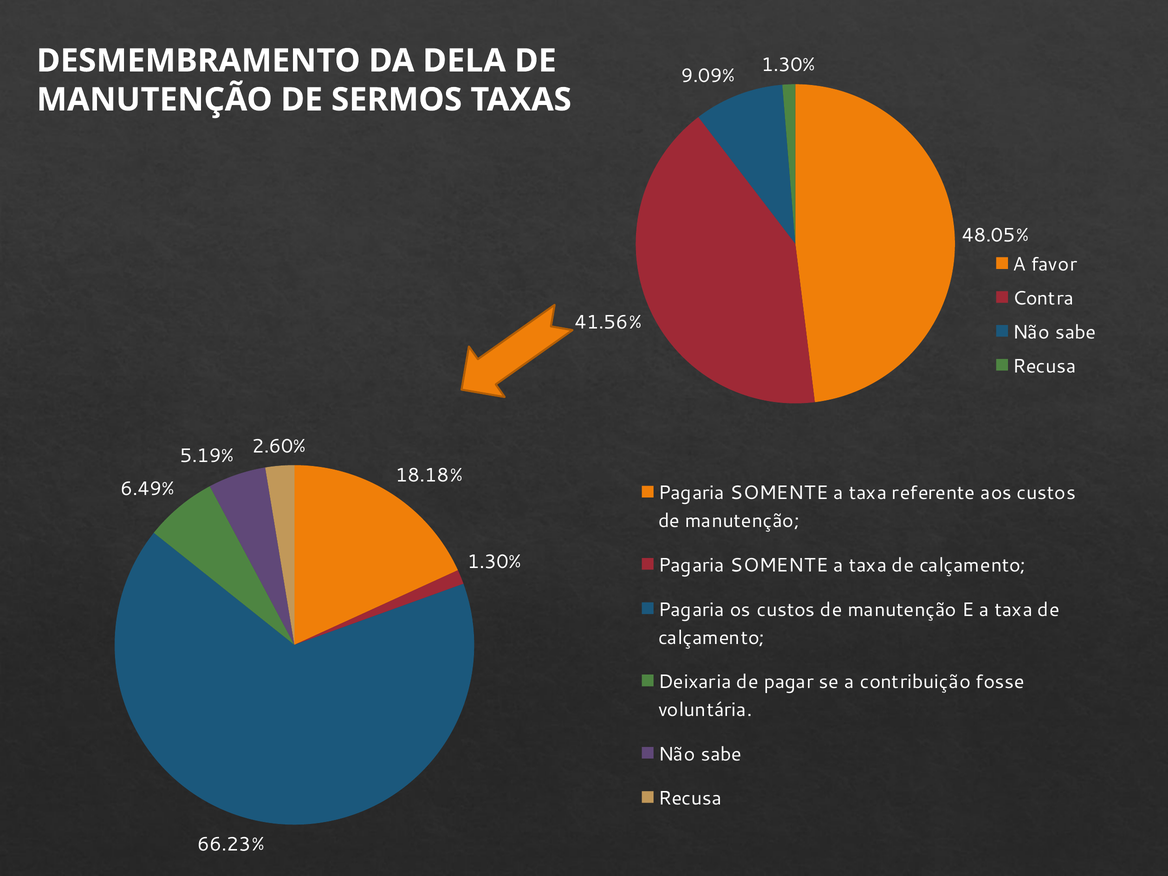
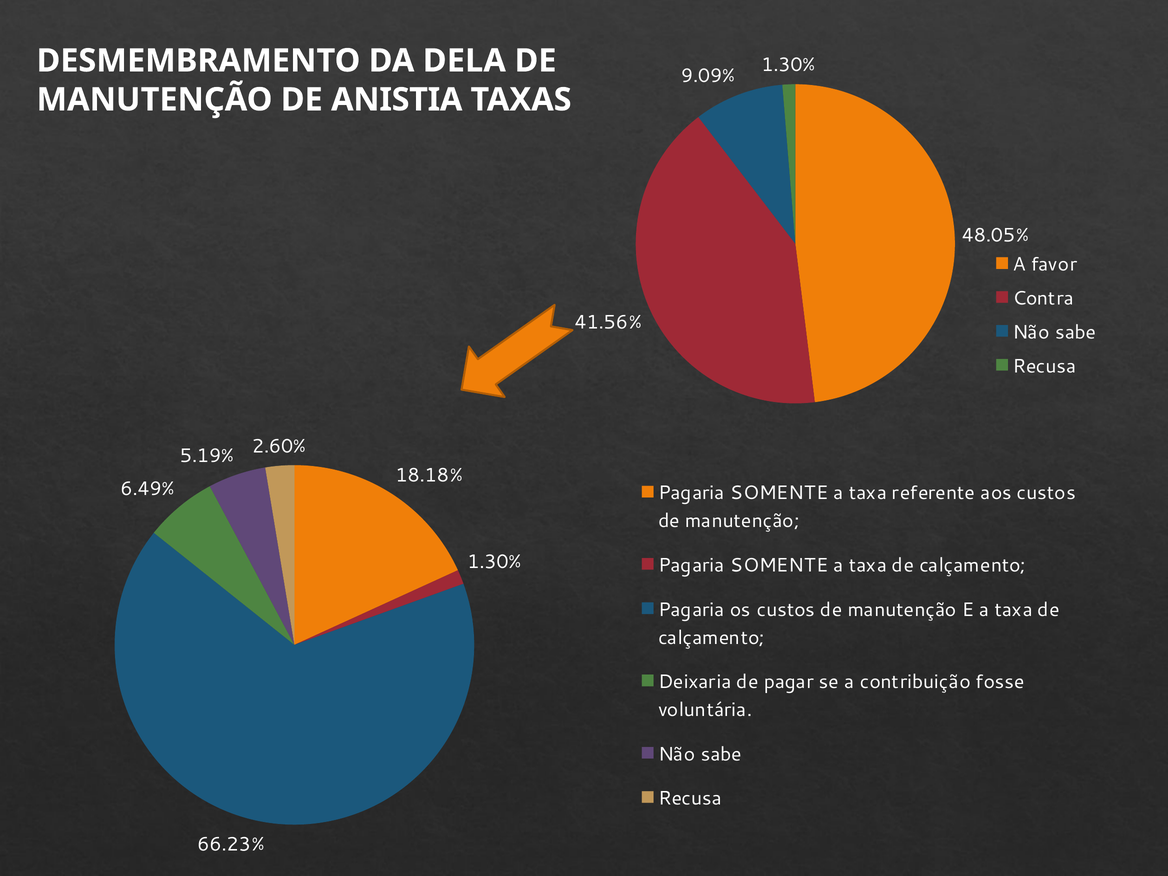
SERMOS: SERMOS -> ANISTIA (397, 100)
